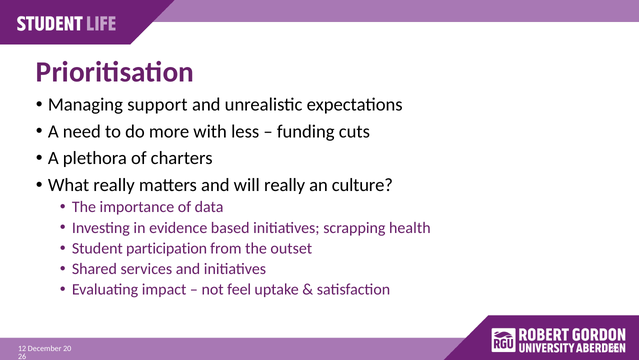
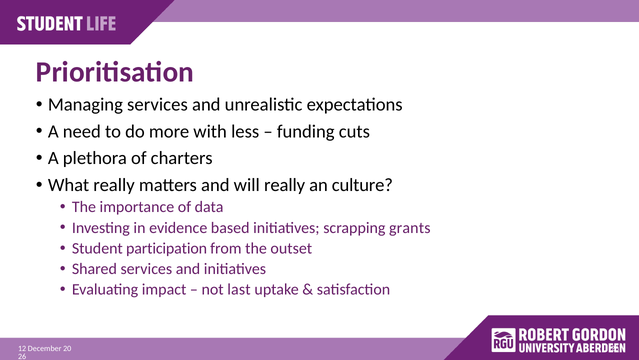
Managing support: support -> services (157, 104)
health: health -> grants (410, 227)
feel: feel -> last (239, 289)
